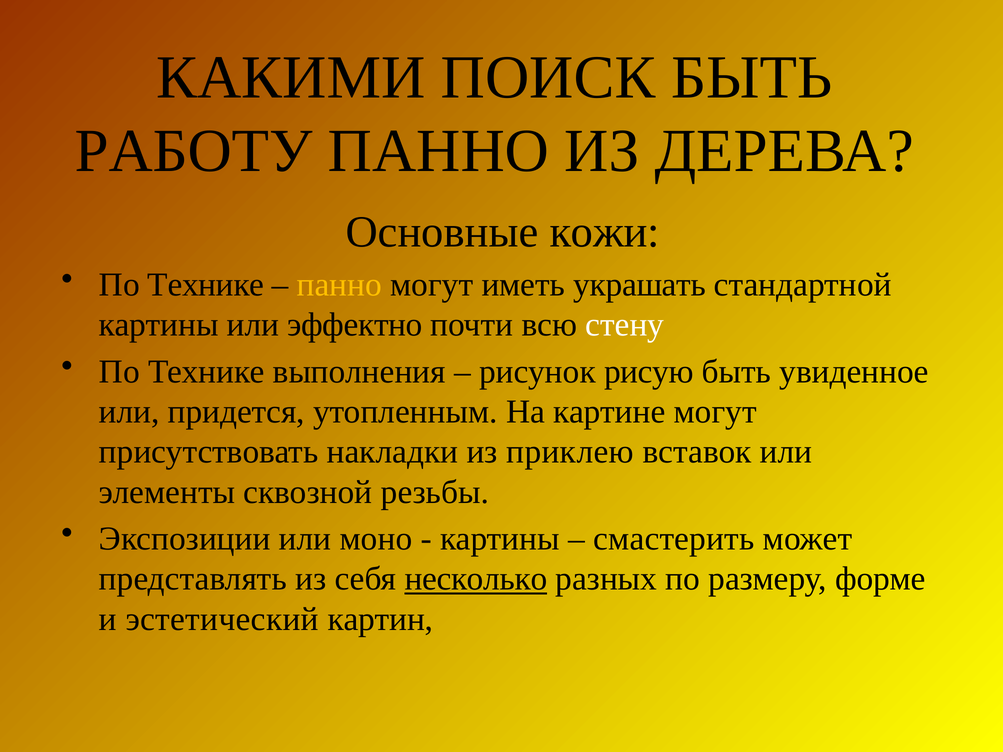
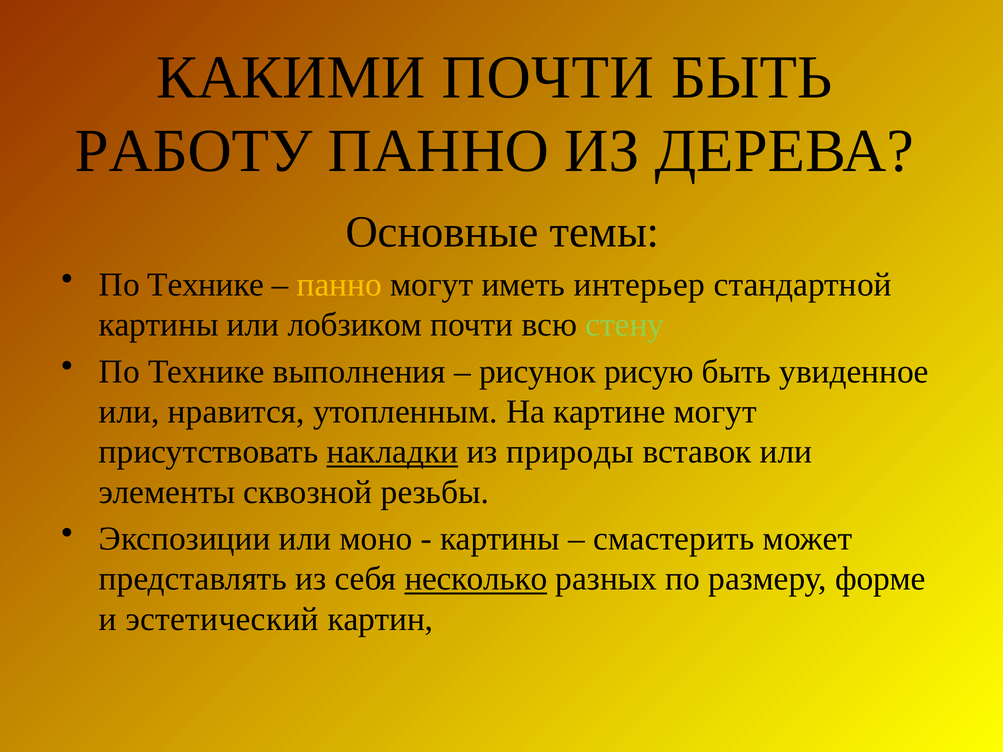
КАКИМИ ПОИСК: ПОИСК -> ПОЧТИ (548, 77)
кожи: кожи -> темы (604, 232)
украшать: украшать -> интерьер (639, 285)
эффектно: эффектно -> лобзиком (355, 325)
стену colour: white -> light green (625, 325)
придется: придется -> нравится (236, 412)
накладки underline: none -> present (392, 452)
приклею: приклею -> природы (570, 452)
